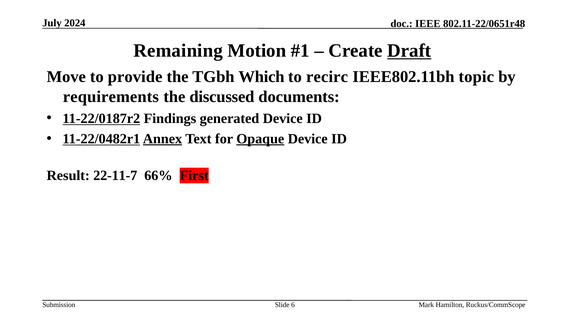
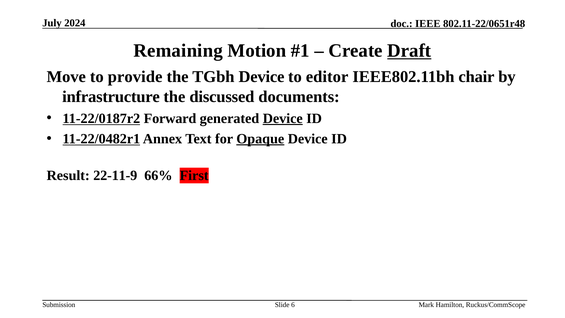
TGbh Which: Which -> Device (261, 77)
recirc: recirc -> editor (327, 77)
topic: topic -> chair (476, 77)
requirements: requirements -> infrastructure (111, 97)
Findings: Findings -> Forward (170, 118)
Device underline: none -> present (283, 118)
Annex underline: present -> none (162, 139)
22-11-7: 22-11-7 -> 22-11-9 (115, 175)
